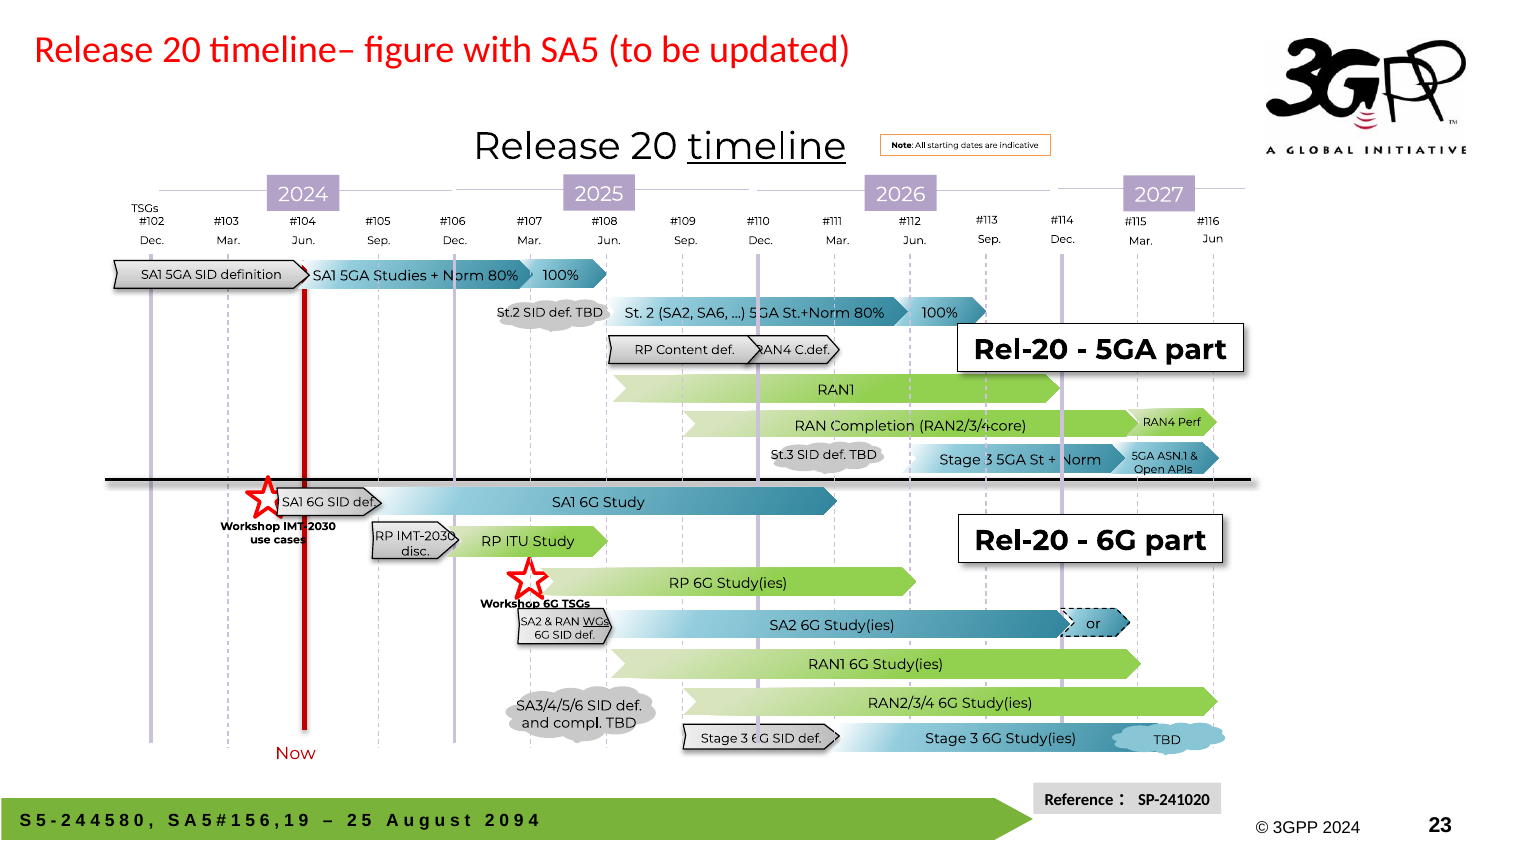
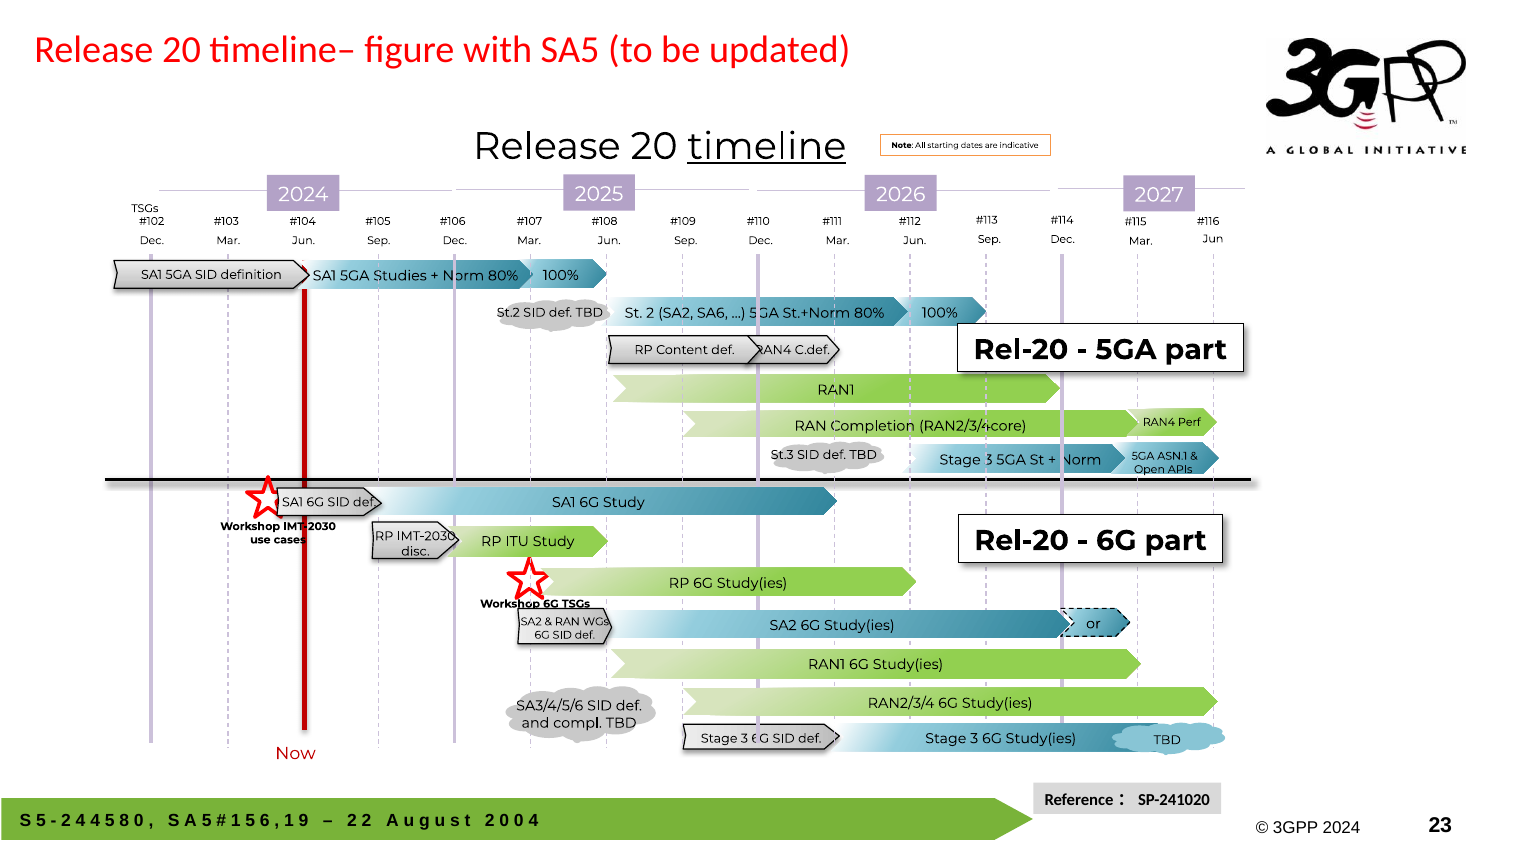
WGs underline: present -> none (596, 622)
2 5: 5 -> 2 (367, 821)
9: 9 -> 0 (519, 821)
